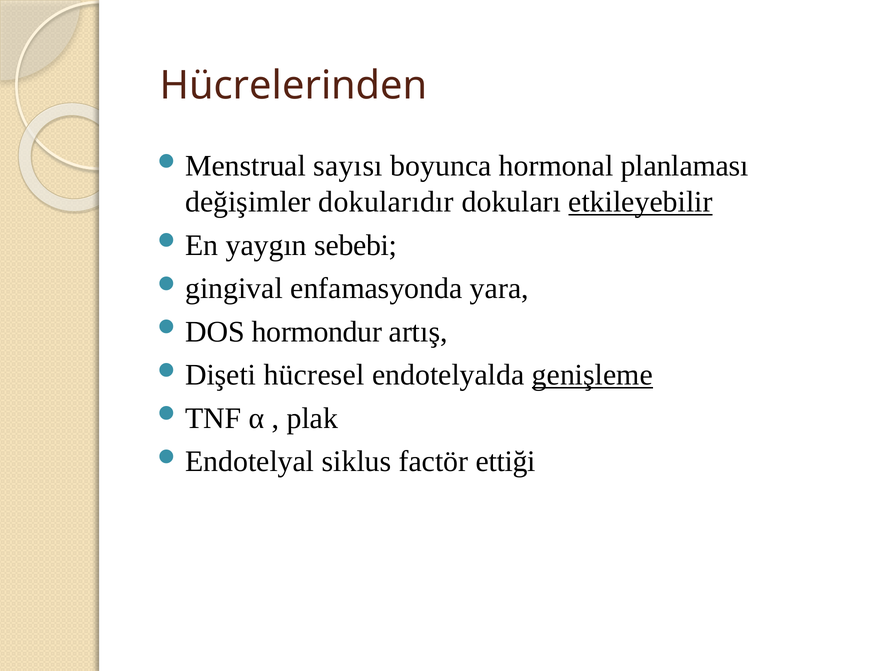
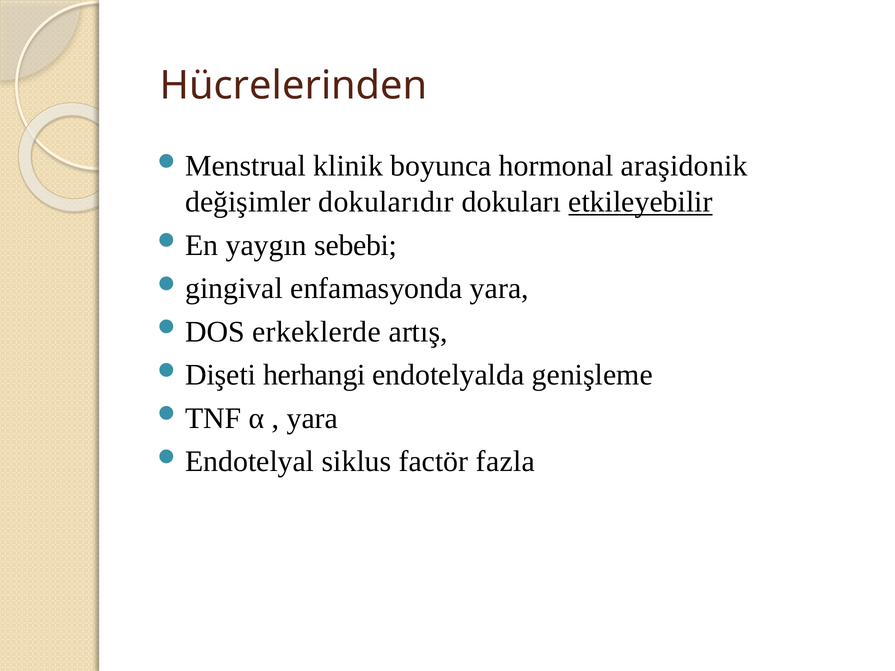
sayısı: sayısı -> klinik (348, 166)
planlaması: planlaması -> araşidonik (684, 166)
hormondur: hormondur -> erkeklerde (317, 332)
hücresel: hücresel -> herhangi (314, 375)
genişleme underline: present -> none (592, 375)
plak: plak -> yara (312, 418)
ettiği: ettiği -> fazla (505, 462)
